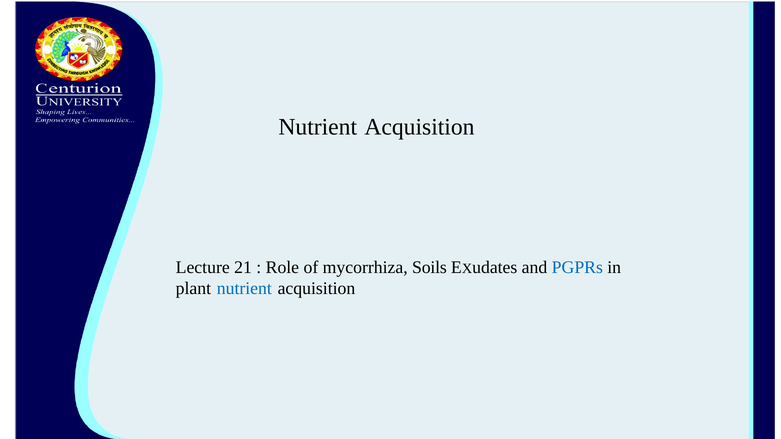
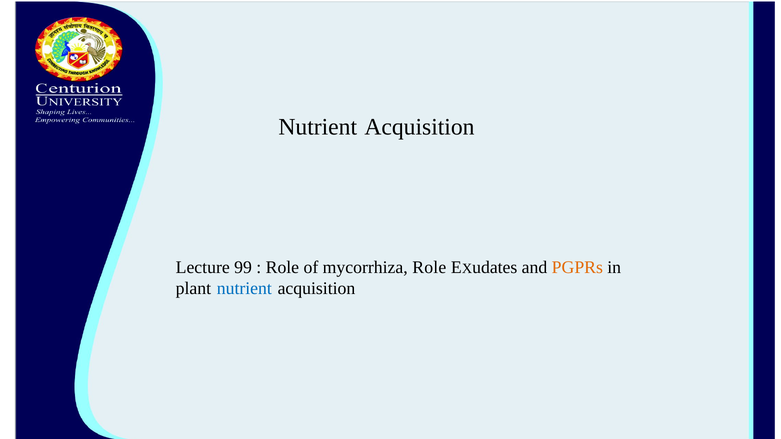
21: 21 -> 99 (243, 268)
mycorrhiza Soils: Soils -> Role (429, 268)
PGPRs colour: blue -> orange (577, 268)
